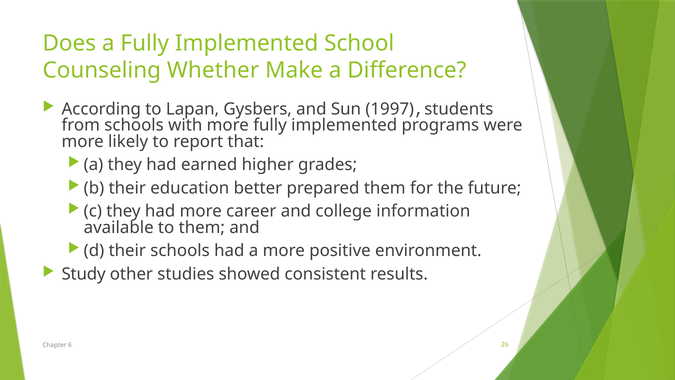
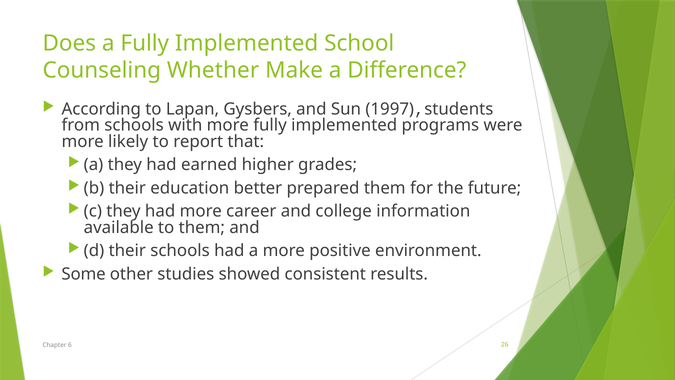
Study: Study -> Some (84, 274)
